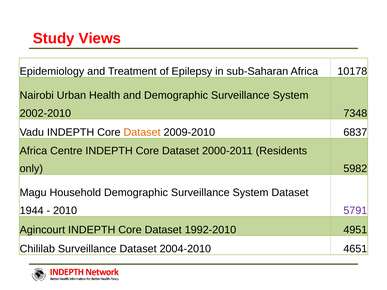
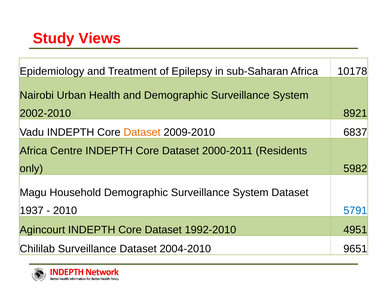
7348: 7348 -> 8921 (355, 113)
1944: 1944 -> 1937 (32, 211)
5791 colour: purple -> blue (355, 211)
4651: 4651 -> 9651 (355, 249)
